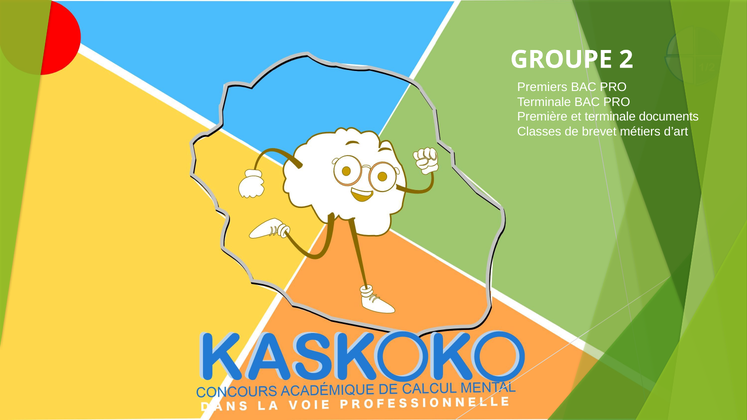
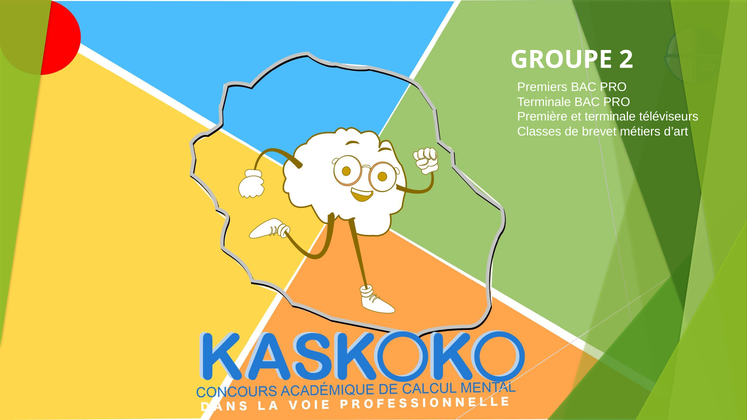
documents: documents -> téléviseurs (669, 117)
